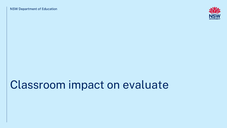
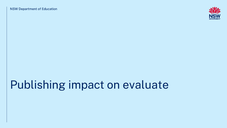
Classroom: Classroom -> Publishing (38, 85)
